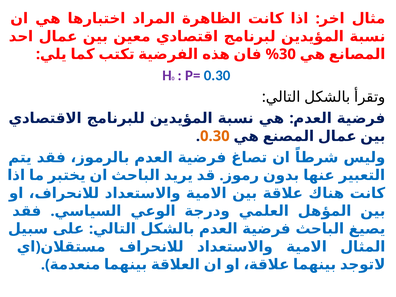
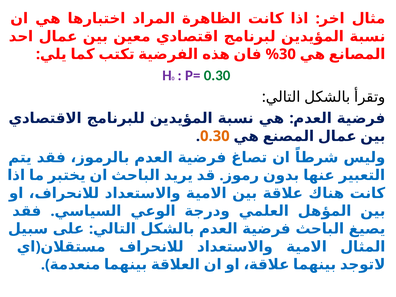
0.30 colour: blue -> green (217, 76)
